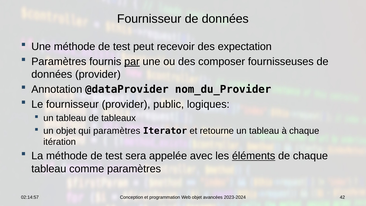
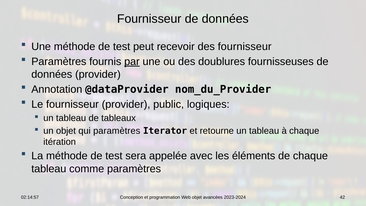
des expectation: expectation -> fournisseur (245, 47)
composer: composer -> doublures (222, 62)
éléments underline: present -> none (254, 156)
